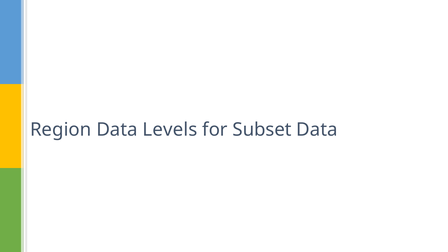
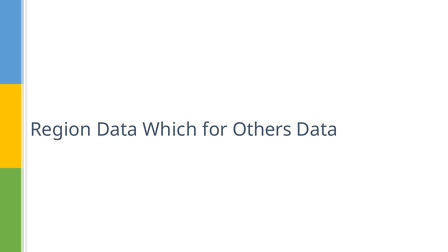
Levels: Levels -> Which (170, 130)
Subset: Subset -> Others (262, 130)
